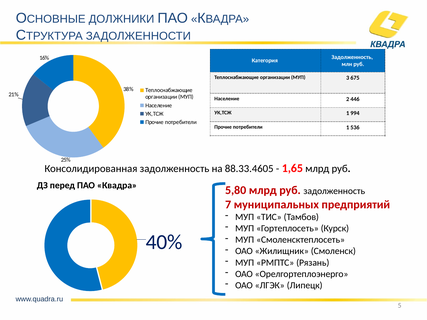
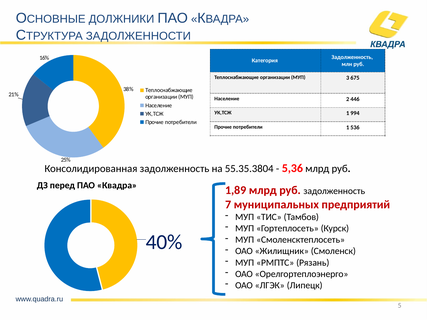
88.33.4605: 88.33.4605 -> 55.35.3804 (249, 169)
1,65: 1,65 -> 5,36 (292, 168)
5,80: 5,80 -> 1,89 (236, 190)
